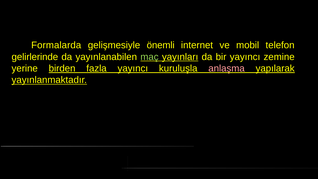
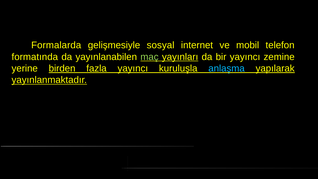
önemli: önemli -> sosyal (161, 45)
gelirlerinde: gelirlerinde -> formatında (35, 57)
anlaşma colour: pink -> light blue (227, 68)
